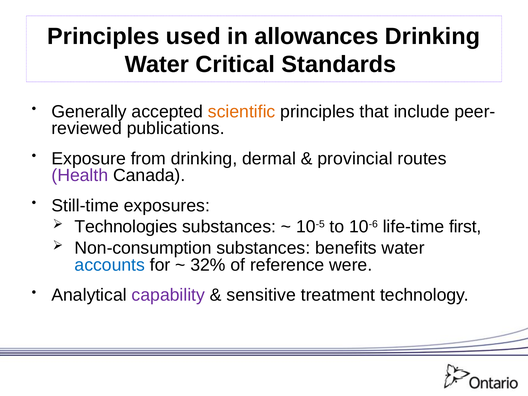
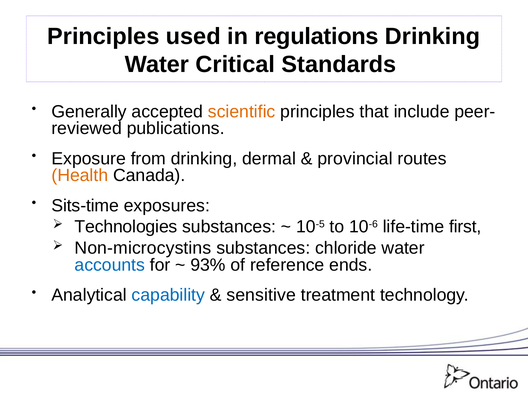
allowances: allowances -> regulations (317, 36)
Health colour: purple -> orange (80, 175)
Still-time: Still-time -> Sits-time (85, 206)
Non-consumption: Non-consumption -> Non-microcystins (143, 248)
benefits: benefits -> chloride (346, 248)
32%: 32% -> 93% (208, 265)
were: were -> ends (351, 265)
capability colour: purple -> blue (168, 295)
